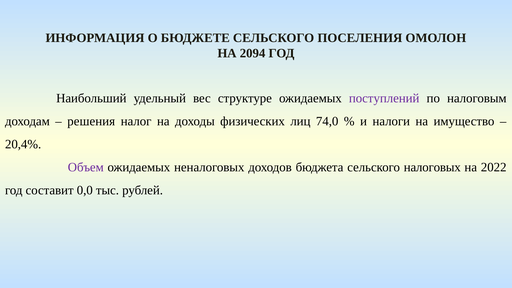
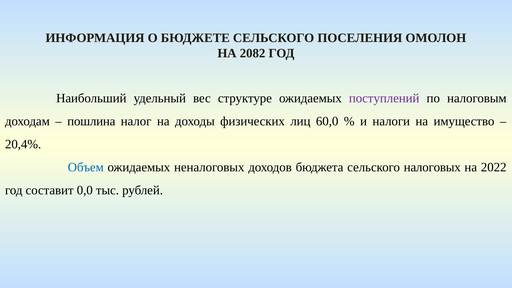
2094: 2094 -> 2082 (253, 53)
решения: решения -> пошлина (91, 121)
74,0: 74,0 -> 60,0 (327, 121)
Объем colour: purple -> blue (86, 167)
